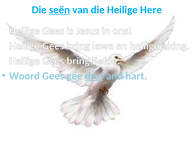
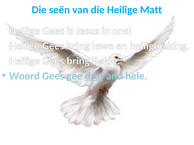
seën underline: present -> none (60, 10)
Here: Here -> Matt (151, 10)
hart: hart -> hele (136, 76)
